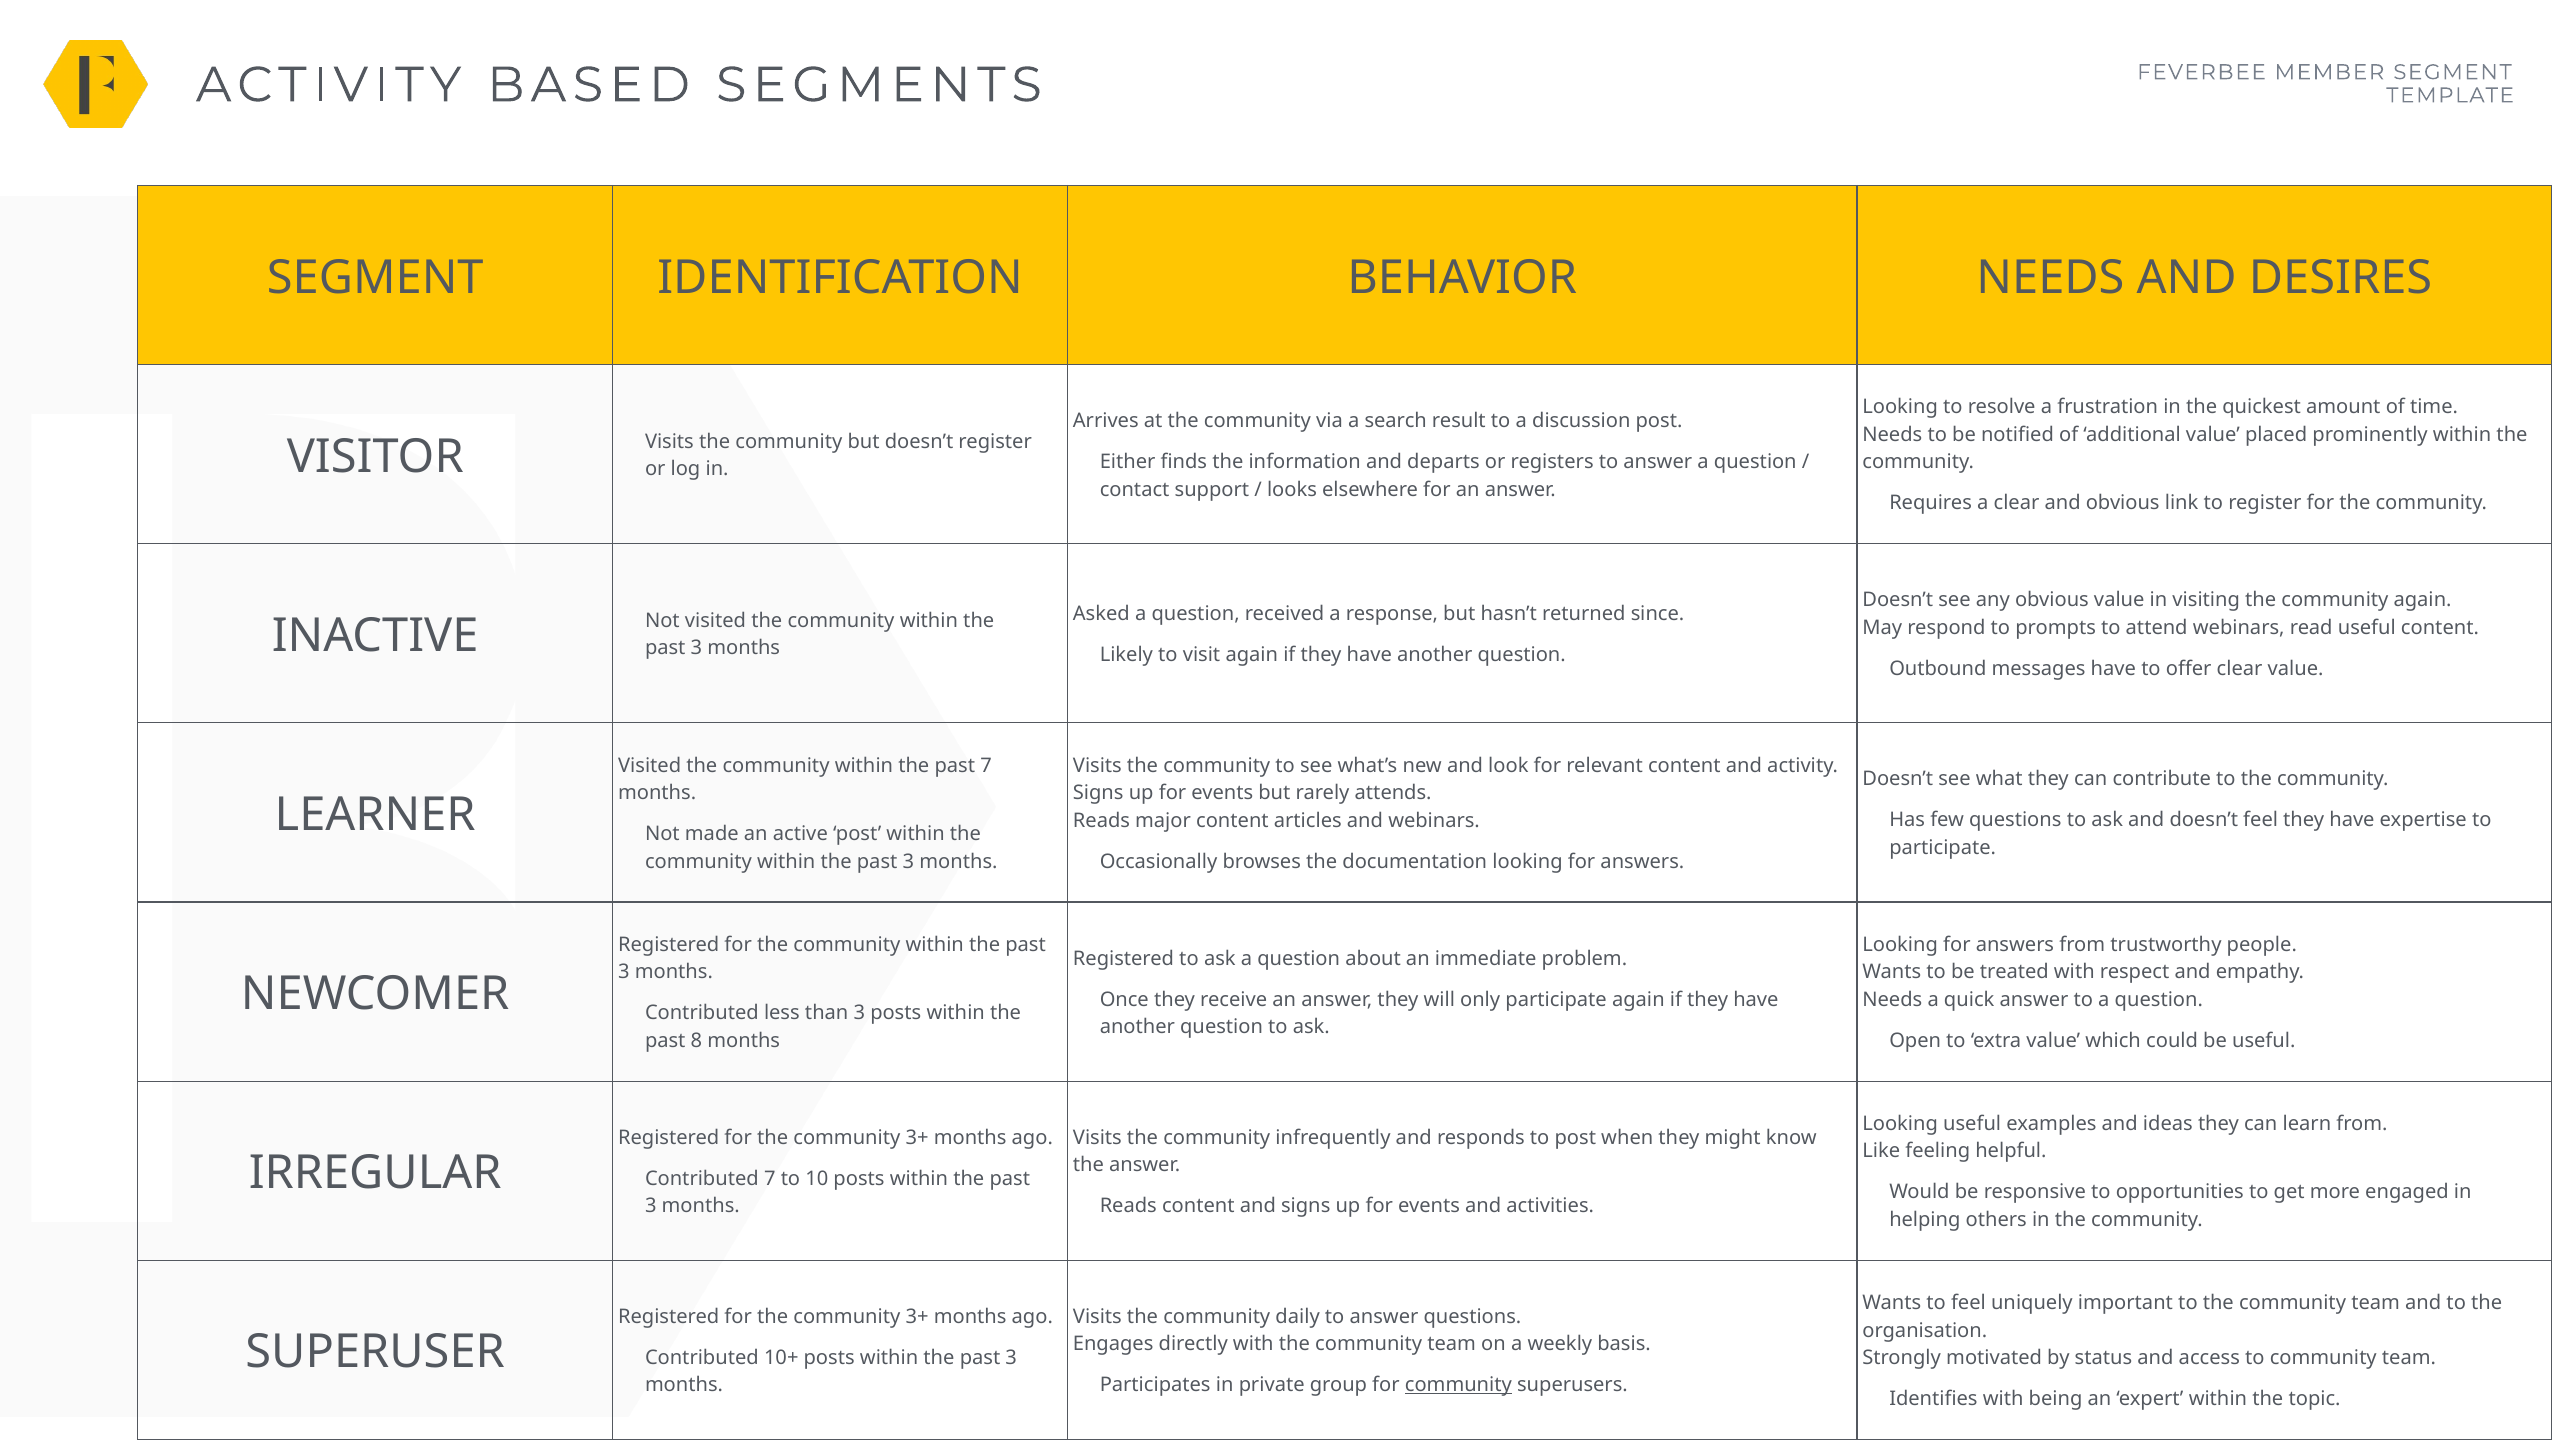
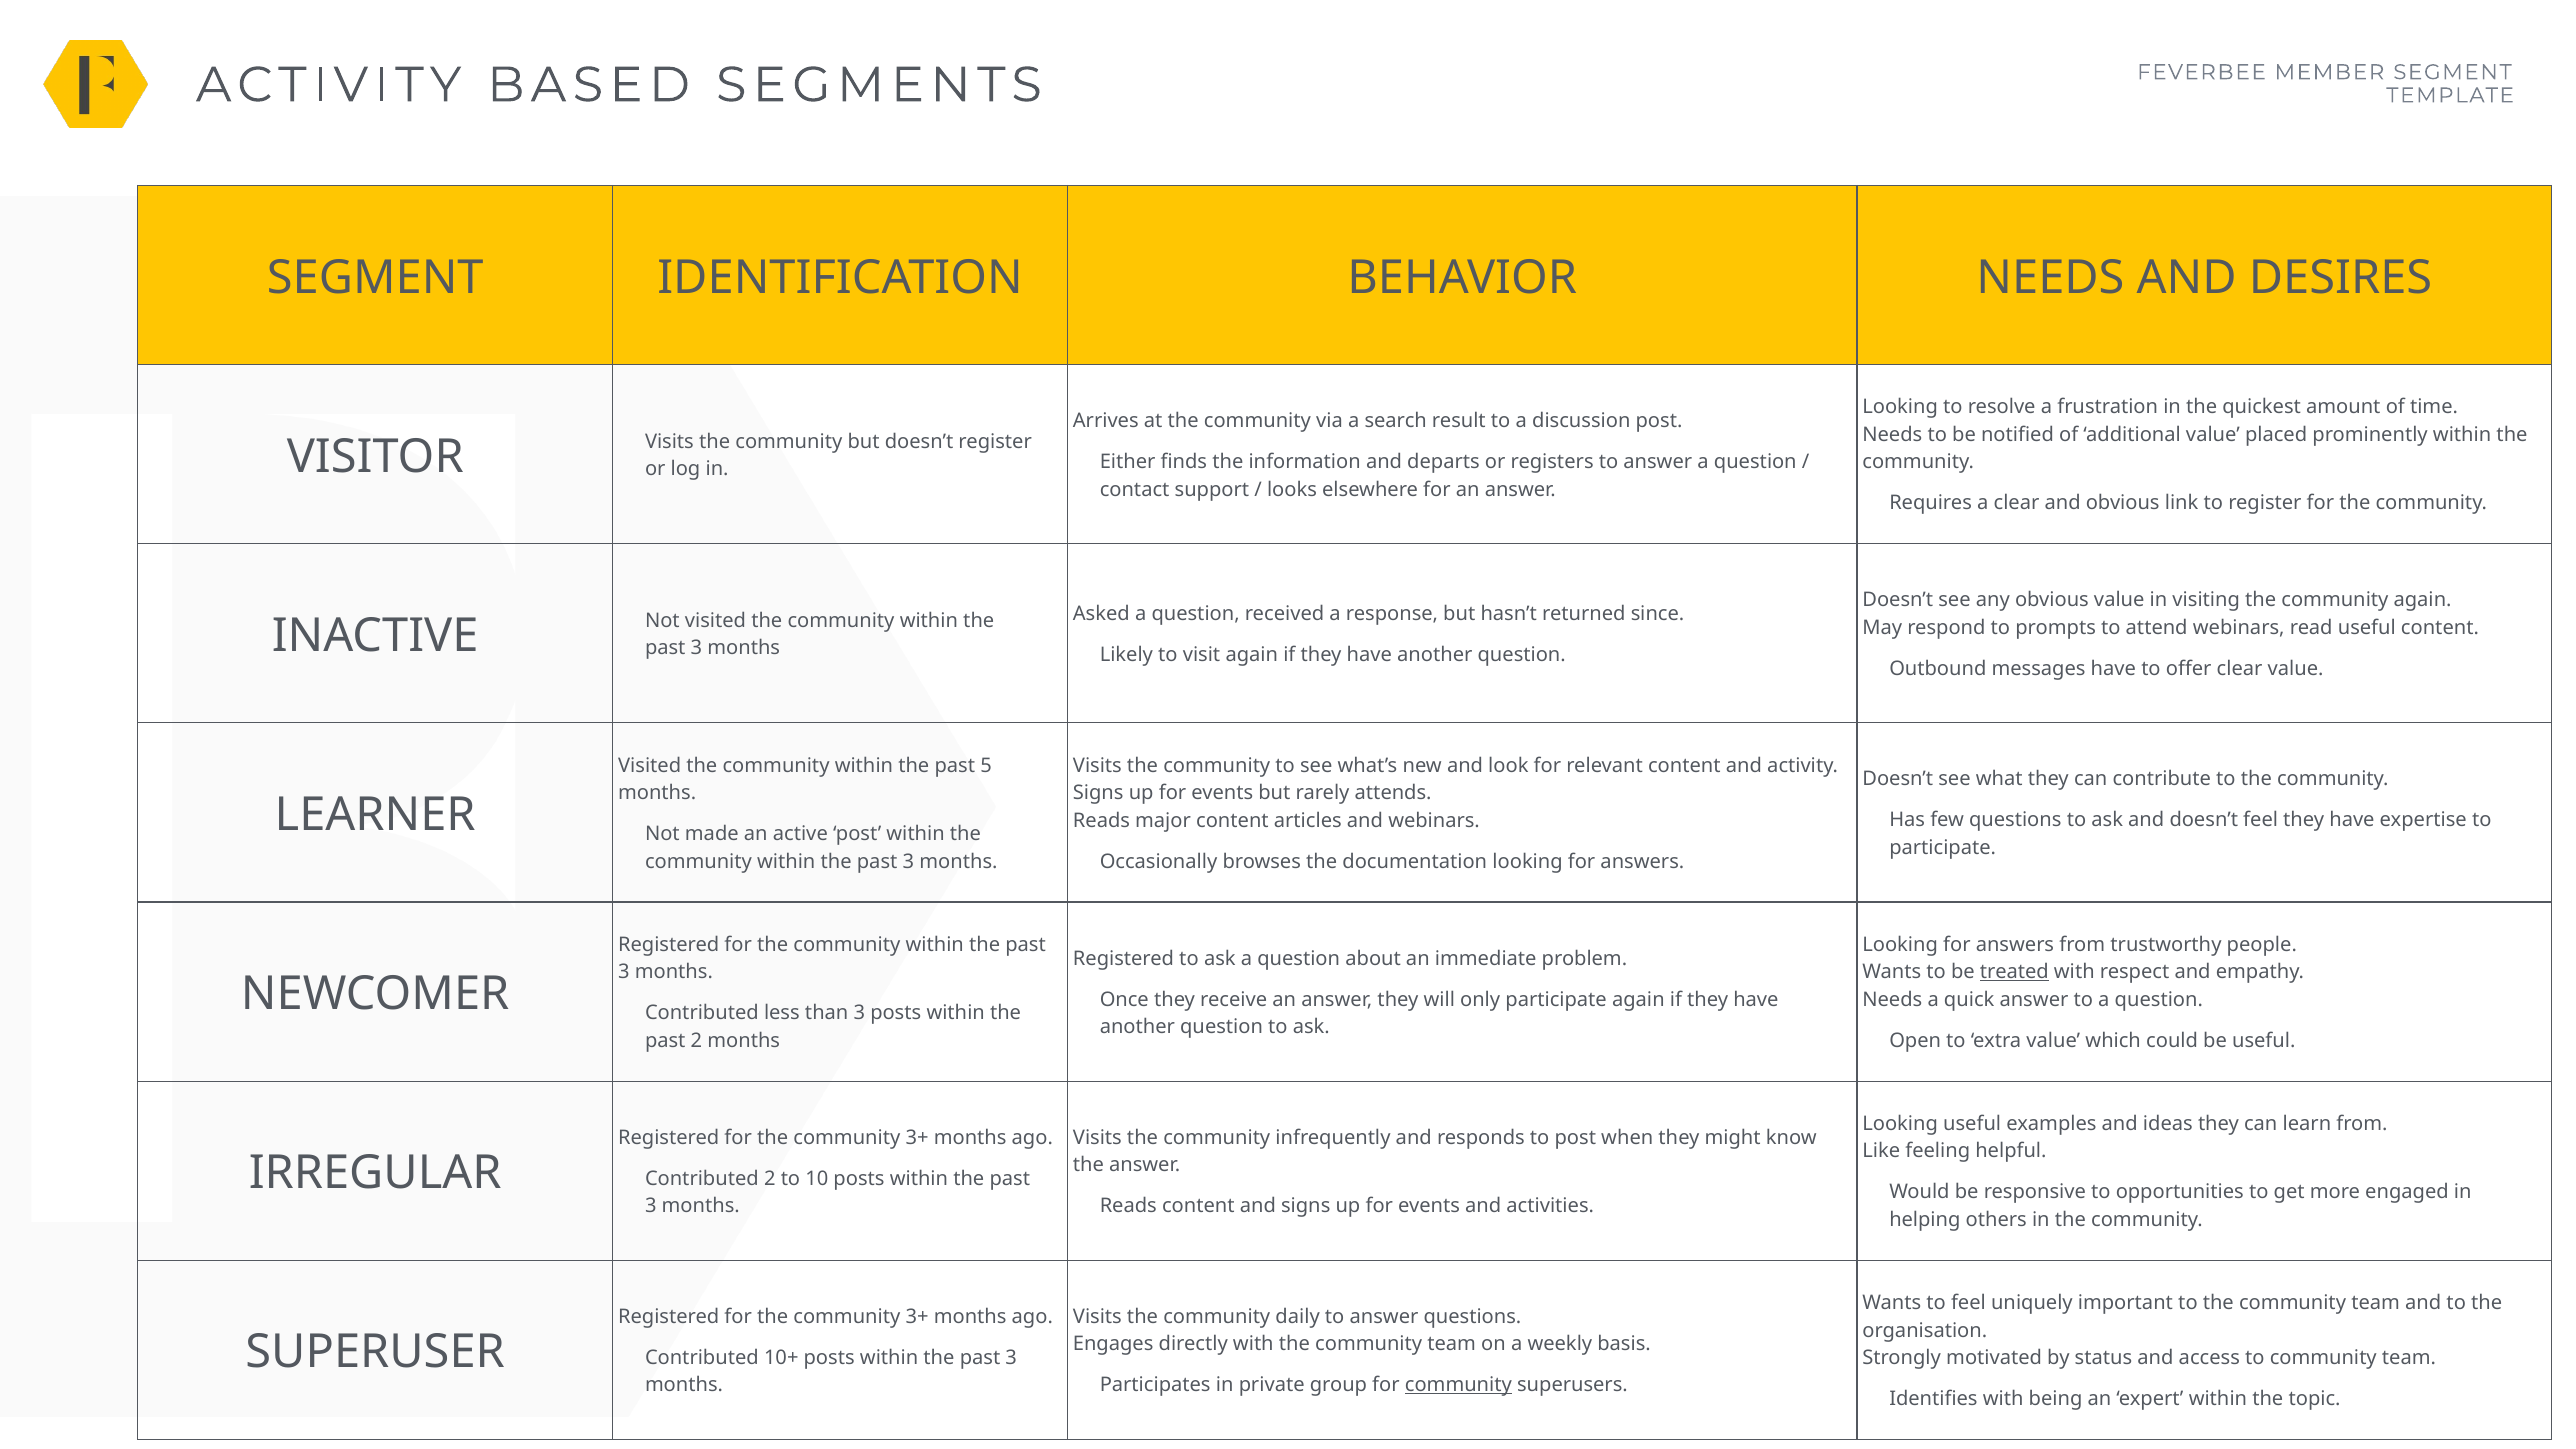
past 7: 7 -> 5 (986, 766)
treated underline: none -> present (2014, 972)
past 8: 8 -> 2 (696, 1041)
Contributed 7: 7 -> 2 (770, 1179)
